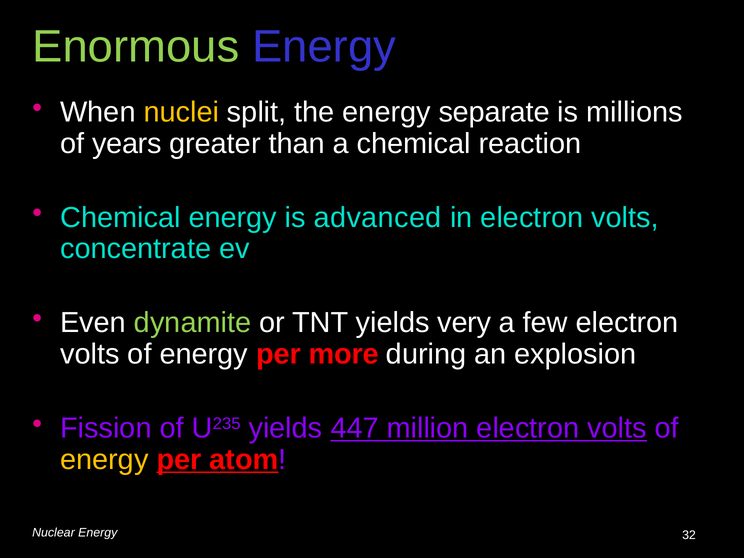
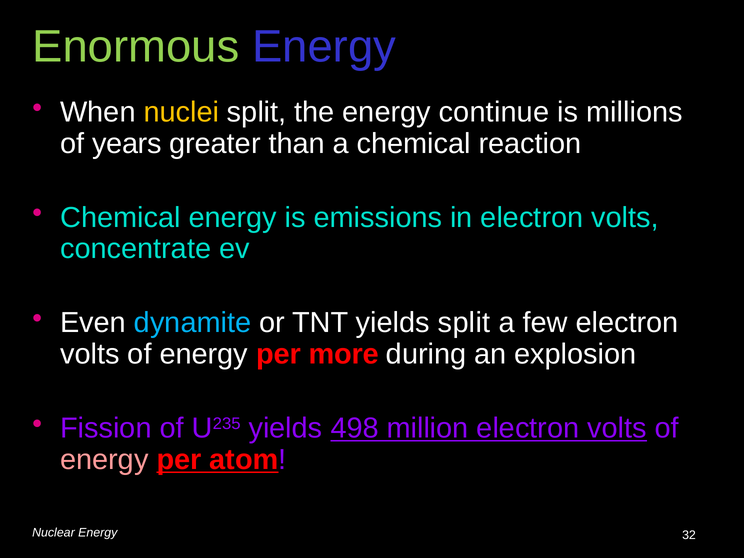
separate: separate -> continue (494, 112)
advanced: advanced -> emissions (378, 218)
dynamite colour: light green -> light blue (193, 323)
yields very: very -> split (464, 323)
447: 447 -> 498 (355, 428)
energy colour: yellow -> pink (104, 460)
